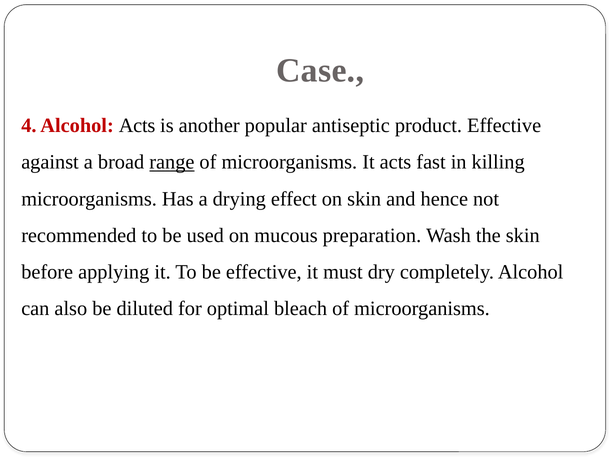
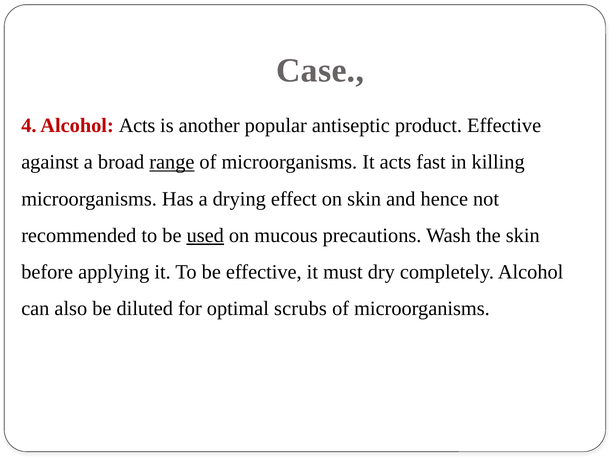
used underline: none -> present (205, 235)
preparation: preparation -> precautions (372, 235)
bleach: bleach -> scrubs (300, 308)
